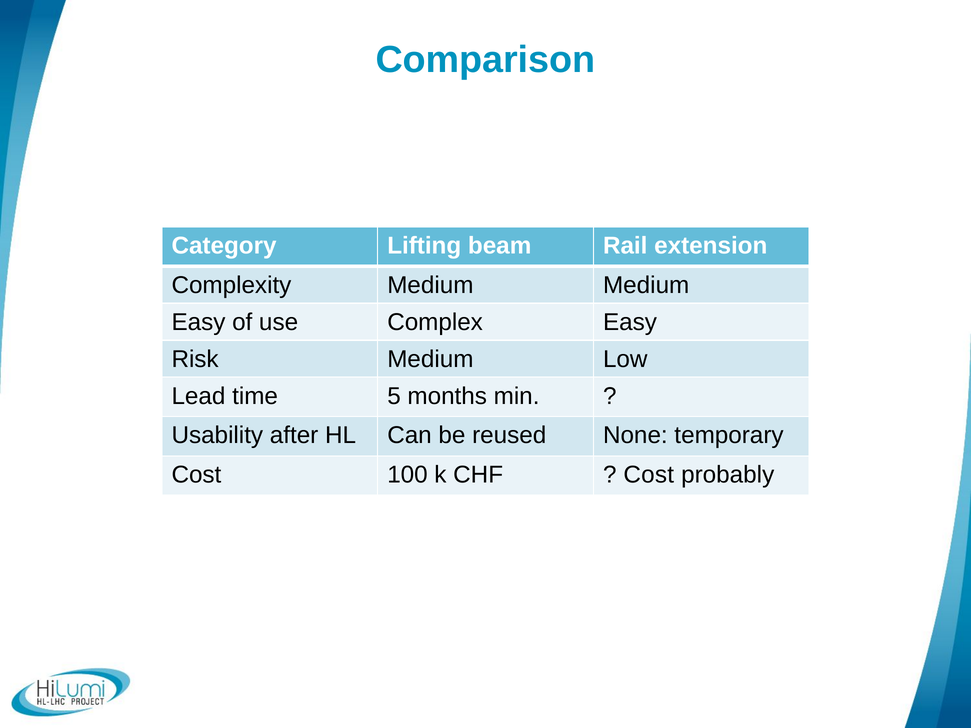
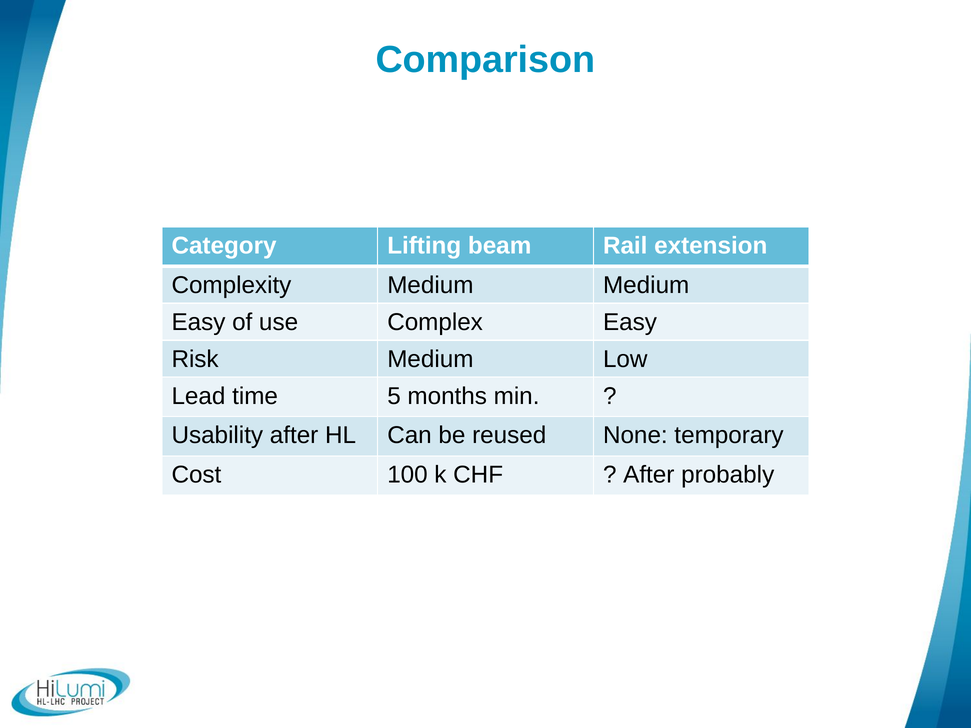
Cost: Cost -> After (649, 475)
